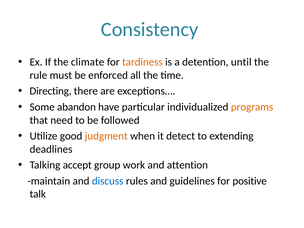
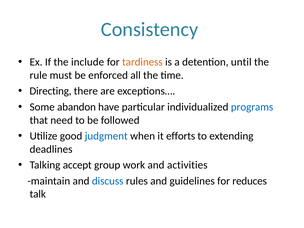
climate: climate -> include (88, 62)
programs colour: orange -> blue (252, 107)
judgment colour: orange -> blue (106, 136)
detect: detect -> efforts (181, 136)
attention: attention -> activities (187, 165)
positive: positive -> reduces (250, 181)
